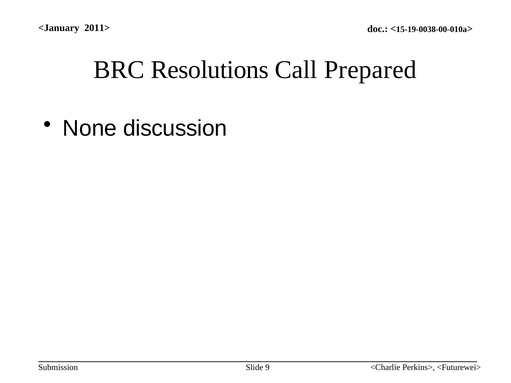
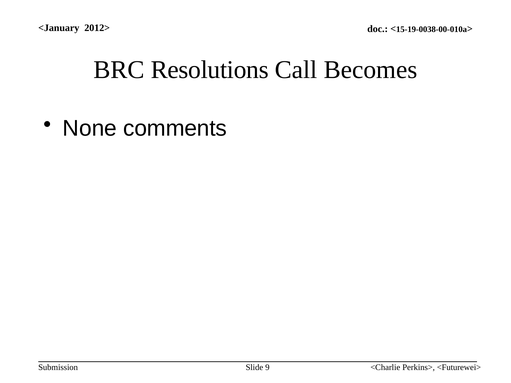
2011>: 2011> -> 2012> (97, 28)
Prepared: Prepared -> Becomes (371, 70)
discussion: discussion -> comments (175, 129)
